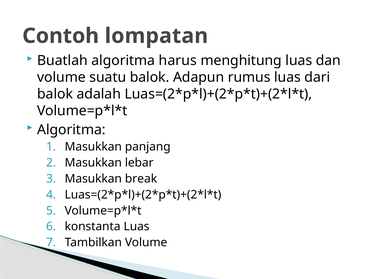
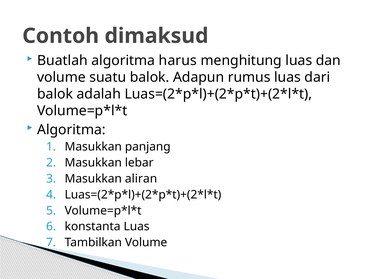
lompatan: lompatan -> dimaksud (157, 36)
break: break -> aliran (141, 179)
